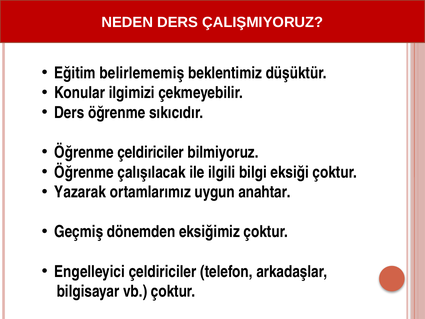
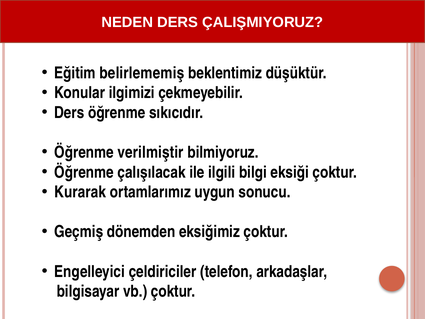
Öğrenme çeldiriciler: çeldiriciler -> verilmiştir (151, 152)
Yazarak: Yazarak -> Kurarak (80, 192)
anahtar: anahtar -> sonucu (265, 192)
